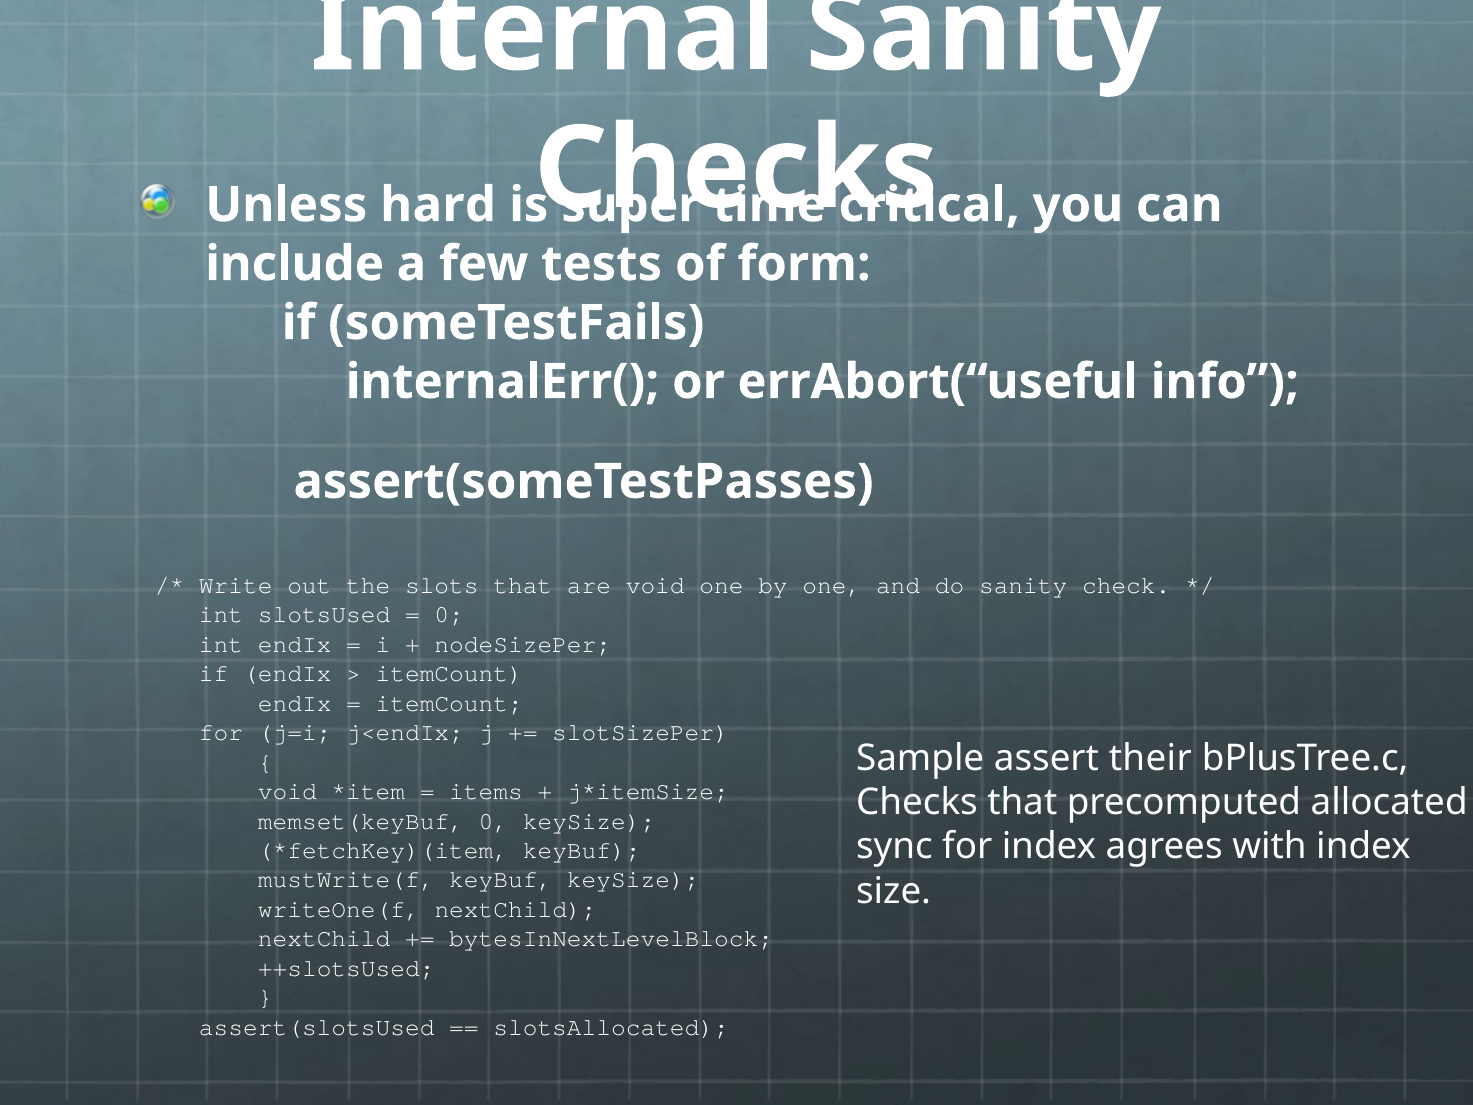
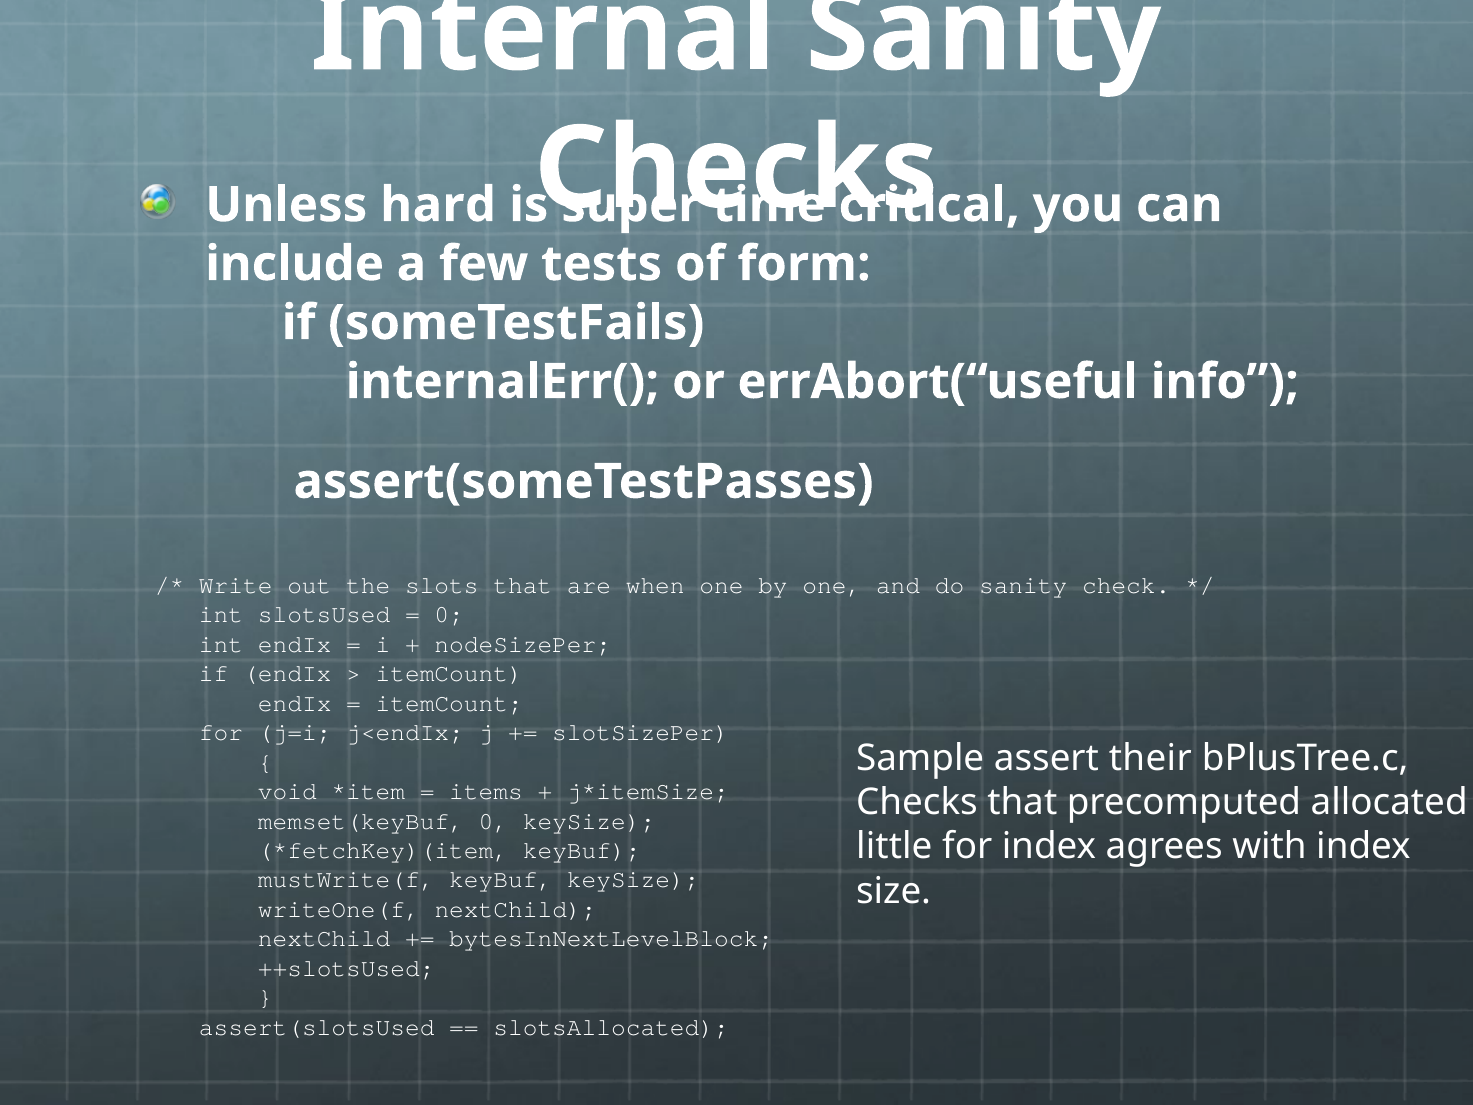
are void: void -> when (655, 585)
sync: sync -> little (894, 847)
